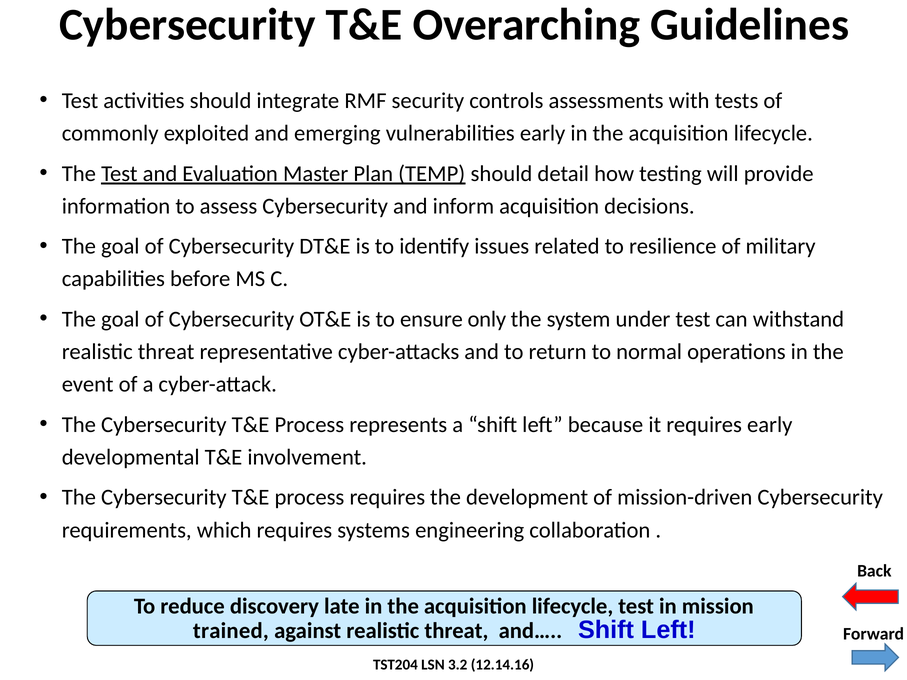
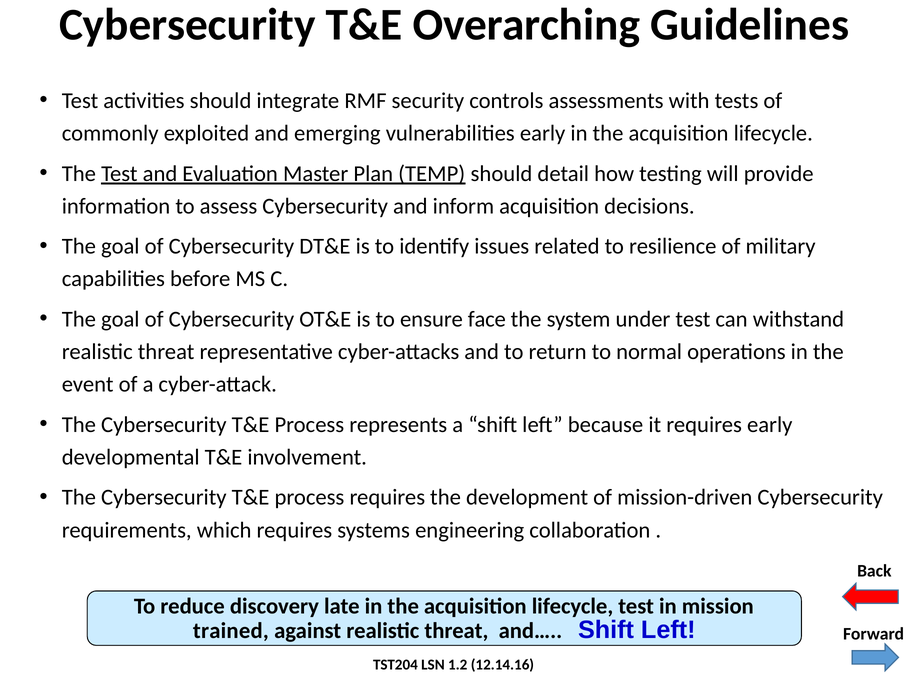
only: only -> face (487, 319)
3.2: 3.2 -> 1.2 (458, 665)
